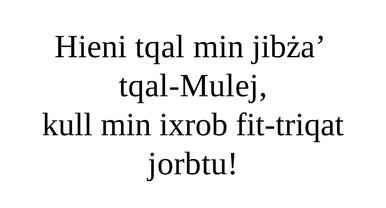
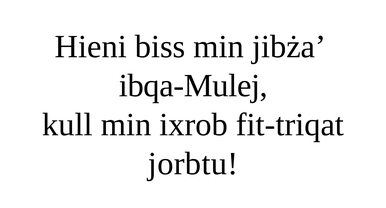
tqal: tqal -> biss (160, 47)
tqal-Mulej: tqal-Mulej -> ibqa-Mulej (193, 86)
